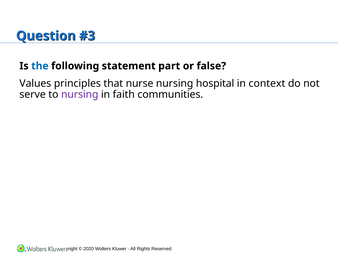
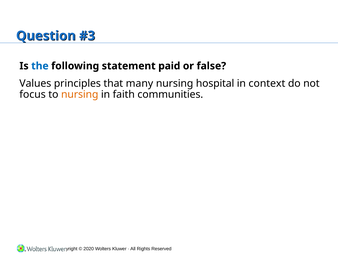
part: part -> paid (169, 66)
nurse: nurse -> many (139, 83)
serve: serve -> focus (33, 94)
nursing colour: purple -> orange (80, 94)
